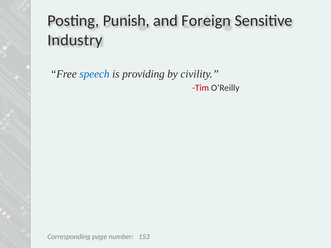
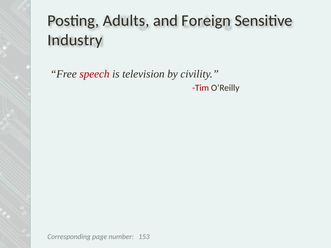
Punish: Punish -> Adults (126, 21)
speech colour: blue -> red (94, 74)
providing: providing -> television (143, 74)
